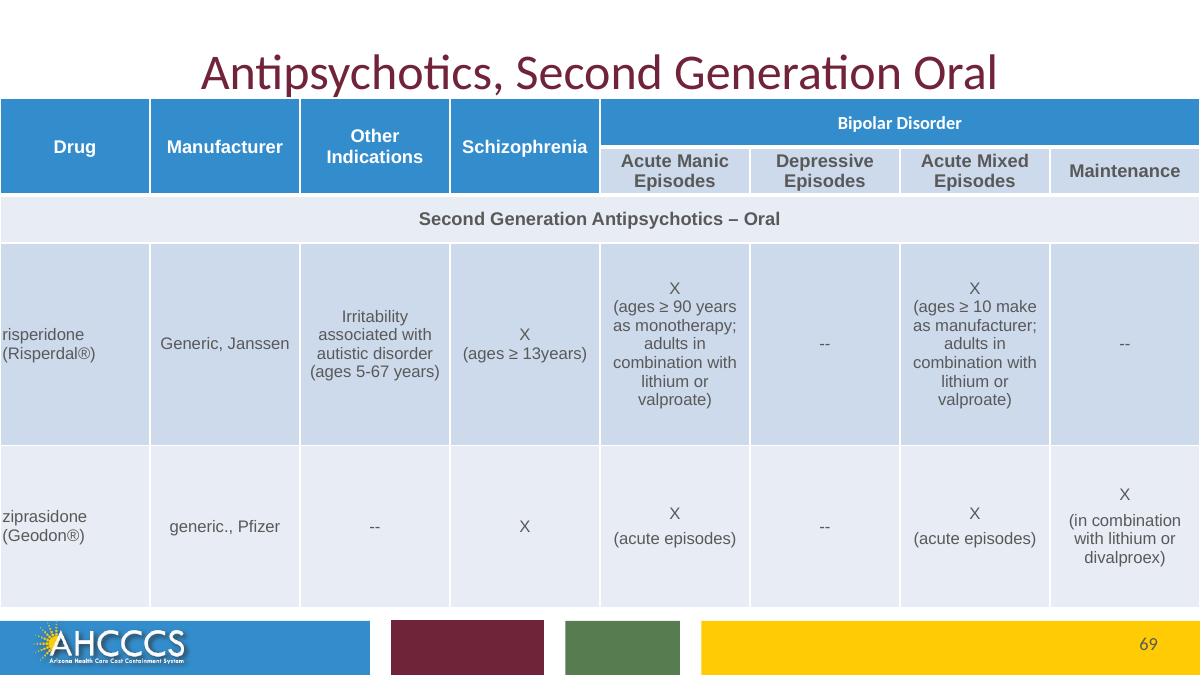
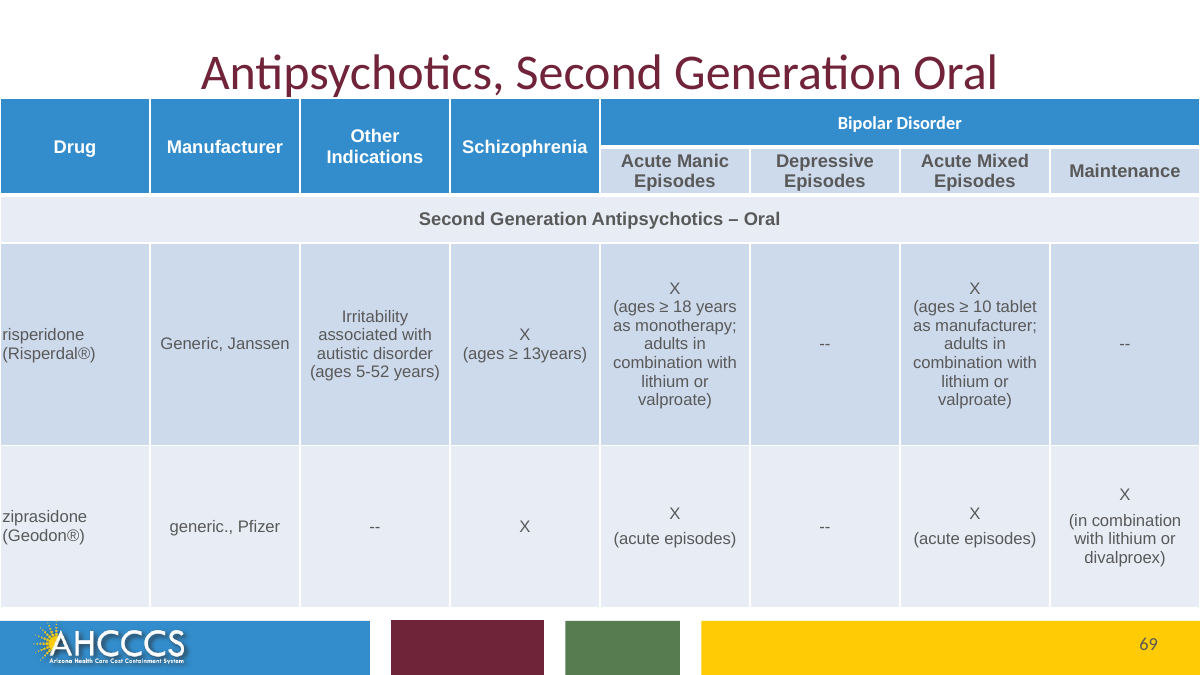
90: 90 -> 18 (682, 307)
make: make -> tablet (1016, 307)
5-67: 5-67 -> 5-52 (373, 372)
